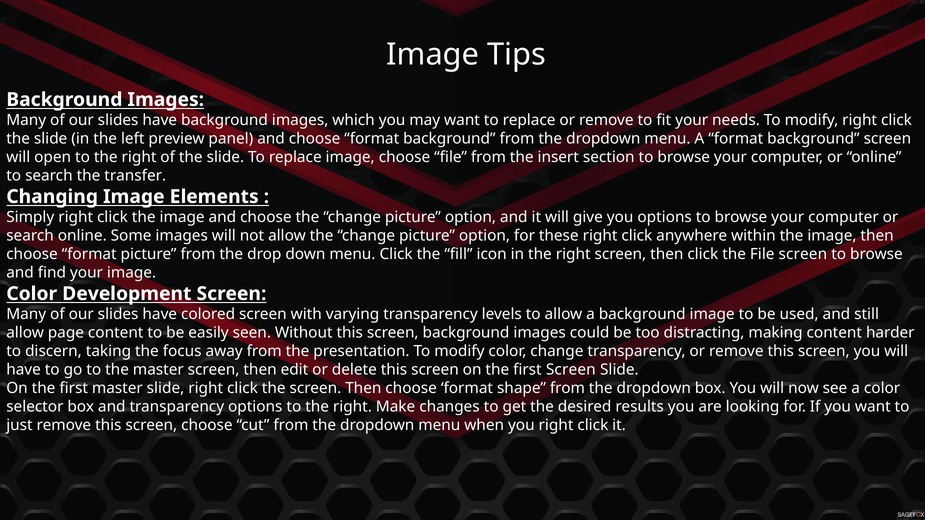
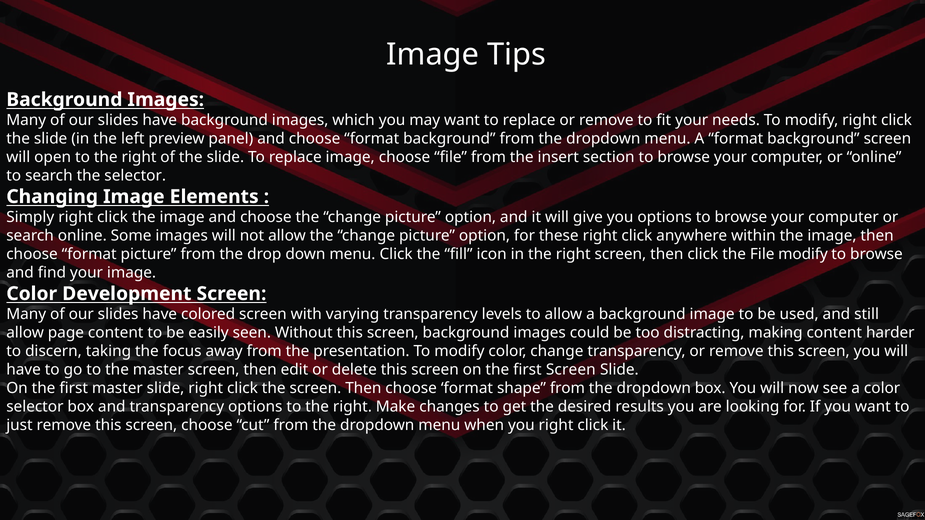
the transfer: transfer -> selector (135, 176)
File screen: screen -> modify (803, 254)
